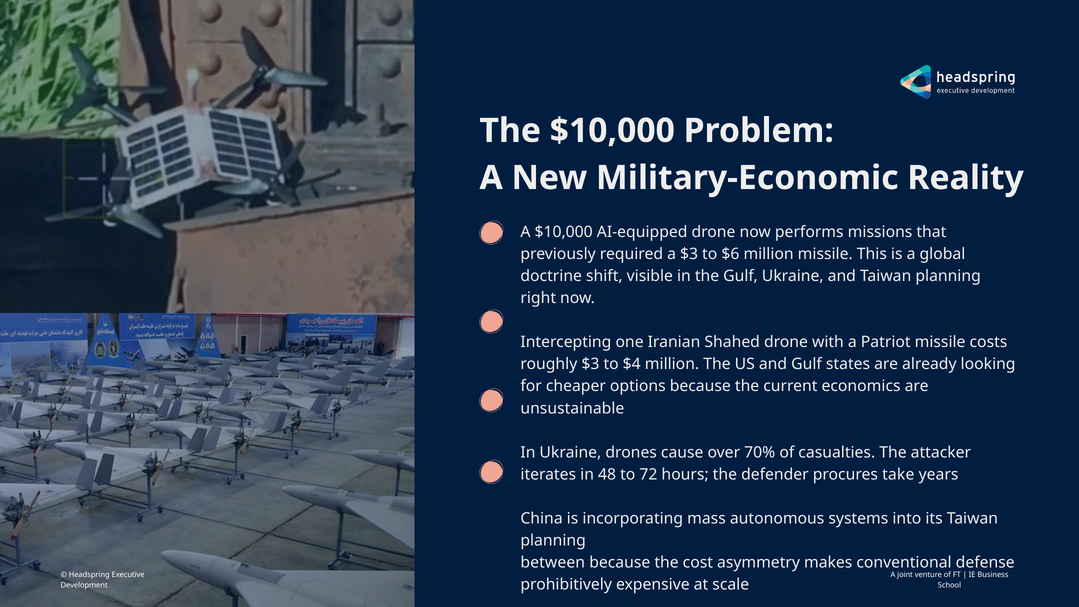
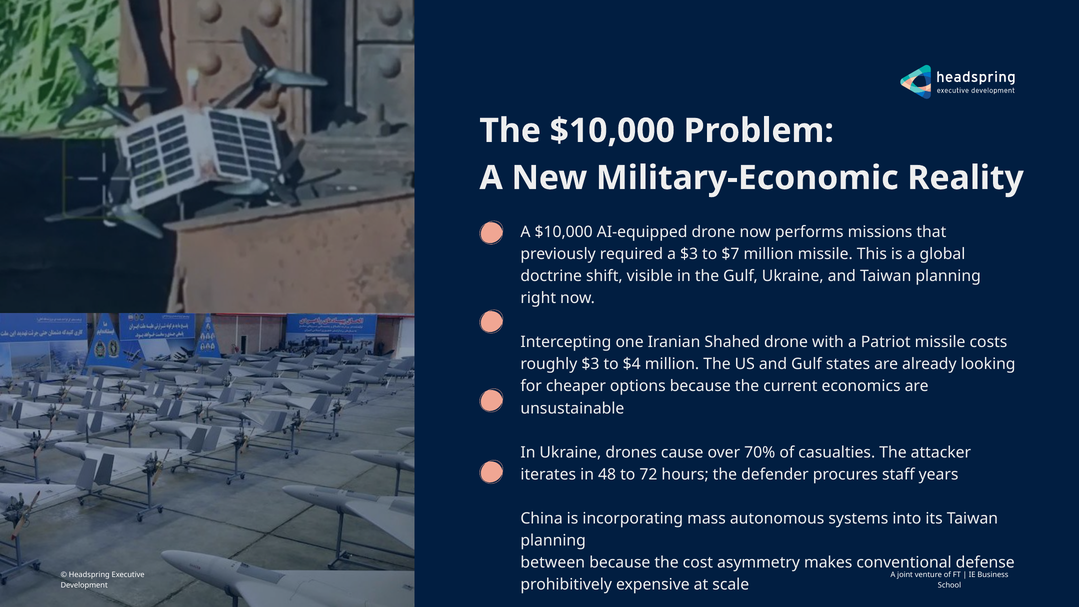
$6: $6 -> $7 (730, 254)
take: take -> staff (898, 474)
